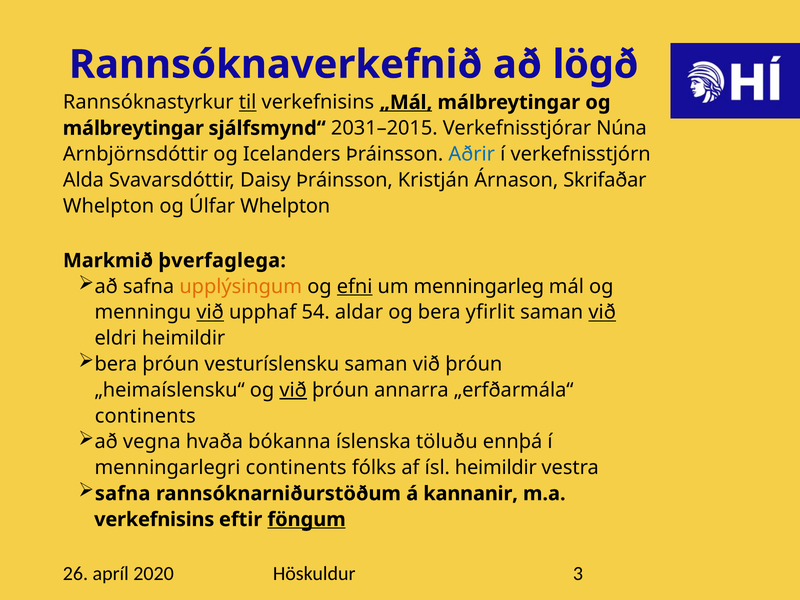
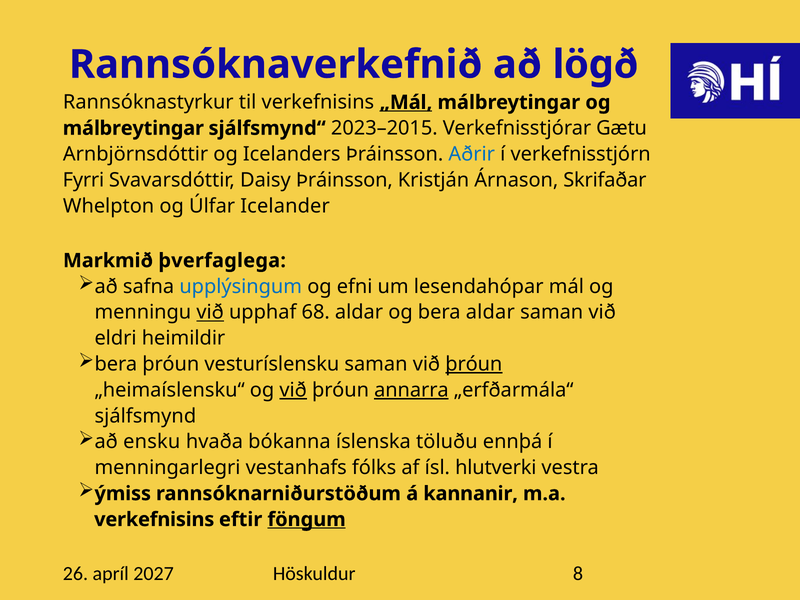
til underline: present -> none (248, 102)
2031–2015: 2031–2015 -> 2023–2015 (384, 128)
Núna: Núna -> Gætu (622, 128)
Alda: Alda -> Fyrri (83, 180)
Úlfar Whelpton: Whelpton -> Icelander (285, 206)
upplýsingum colour: orange -> blue (241, 287)
efni underline: present -> none (355, 287)
menningarleg: menningarleg -> lesendahópar (479, 287)
54: 54 -> 68 (316, 312)
bera yfirlit: yfirlit -> aldar (490, 312)
við underline: present -> none (602, 312)
þróun underline: none -> present (474, 364)
annarra underline: none -> present (411, 390)
continents: continents -> sjálfsmynd (145, 416)
vegna: vegna -> ensku (152, 442)
menningarlegri continents: continents -> vestanhafs (296, 468)
ísl heimildir: heimildir -> hlutverki (496, 468)
safna: safna -> ýmiss (123, 494)
2020: 2020 -> 2027 (154, 573)
3: 3 -> 8 (578, 573)
